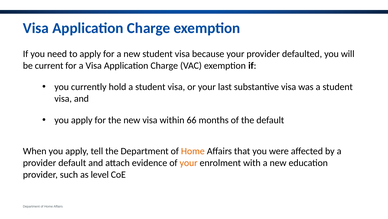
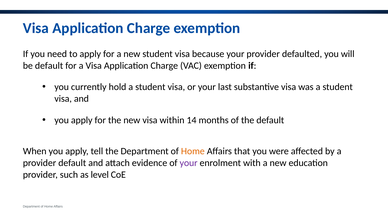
be current: current -> default (49, 65)
66: 66 -> 14 (192, 120)
your colour: orange -> purple (189, 162)
